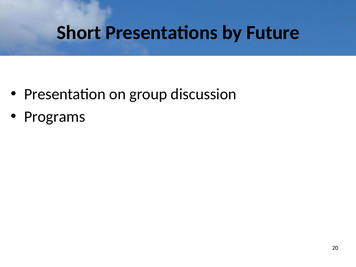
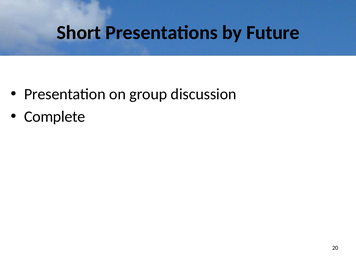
Programs: Programs -> Complete (55, 117)
